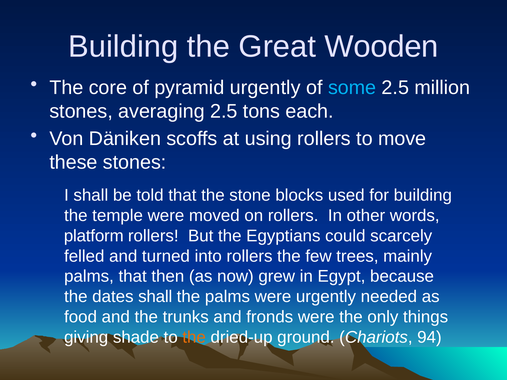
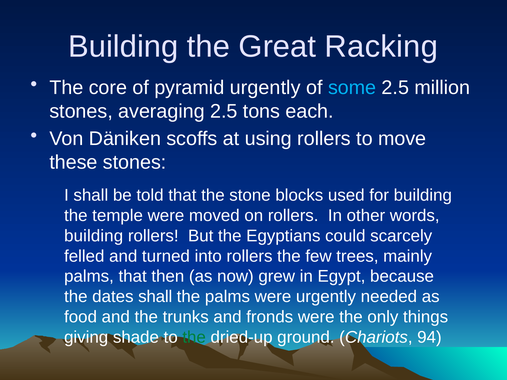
Wooden: Wooden -> Racking (381, 47)
platform: platform -> building (94, 236)
the colour: orange -> green (194, 337)
